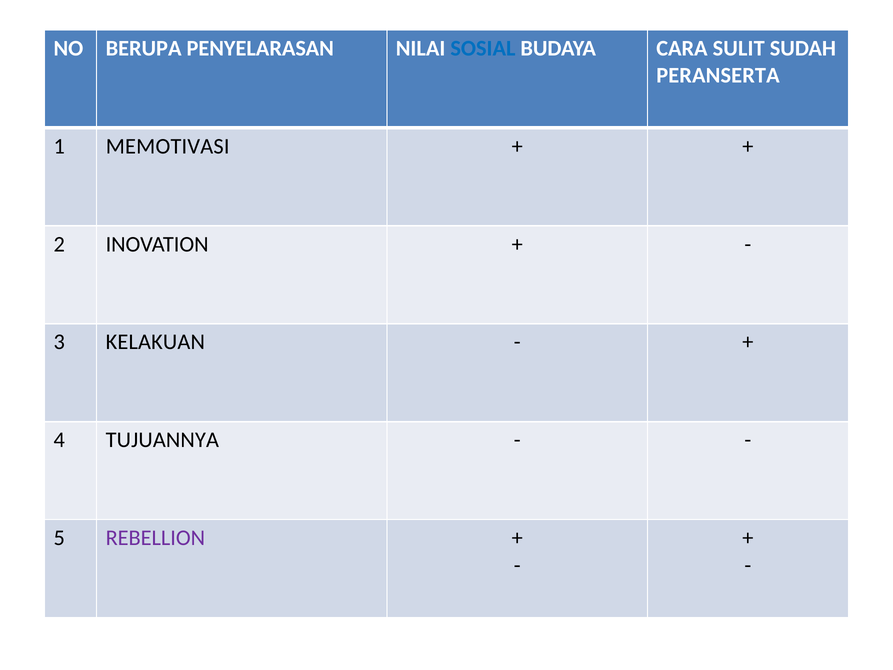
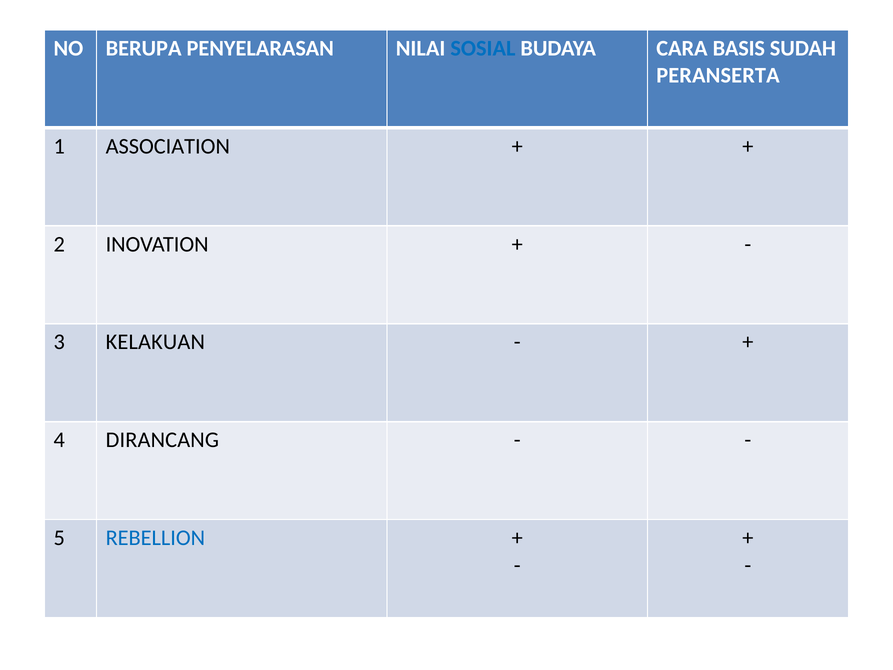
SULIT: SULIT -> BASIS (739, 48)
MEMOTIVASI: MEMOTIVASI -> ASSOCIATION (168, 146)
TUJUANNYA: TUJUANNYA -> DIRANCANG (162, 440)
REBELLION colour: purple -> blue (155, 538)
